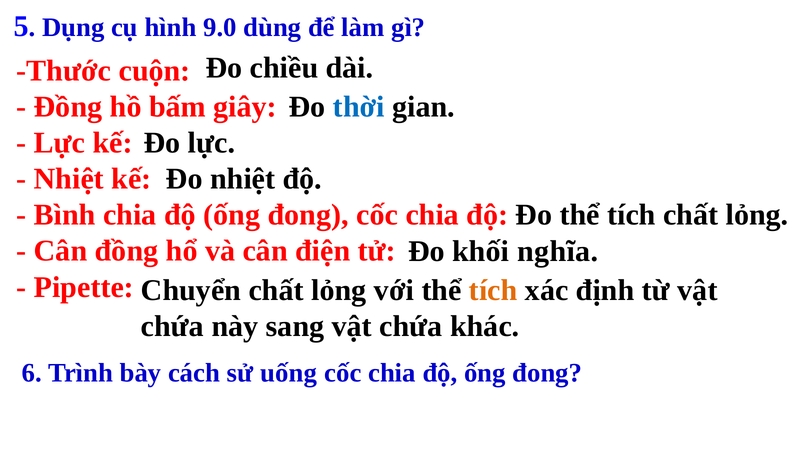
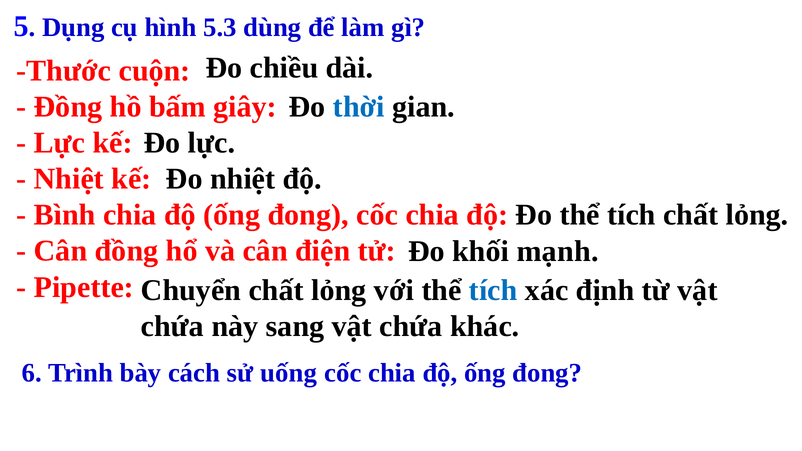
9.0: 9.0 -> 5.3 (220, 28)
nghĩa: nghĩa -> mạnh (558, 251)
tích colour: orange -> blue (493, 290)
